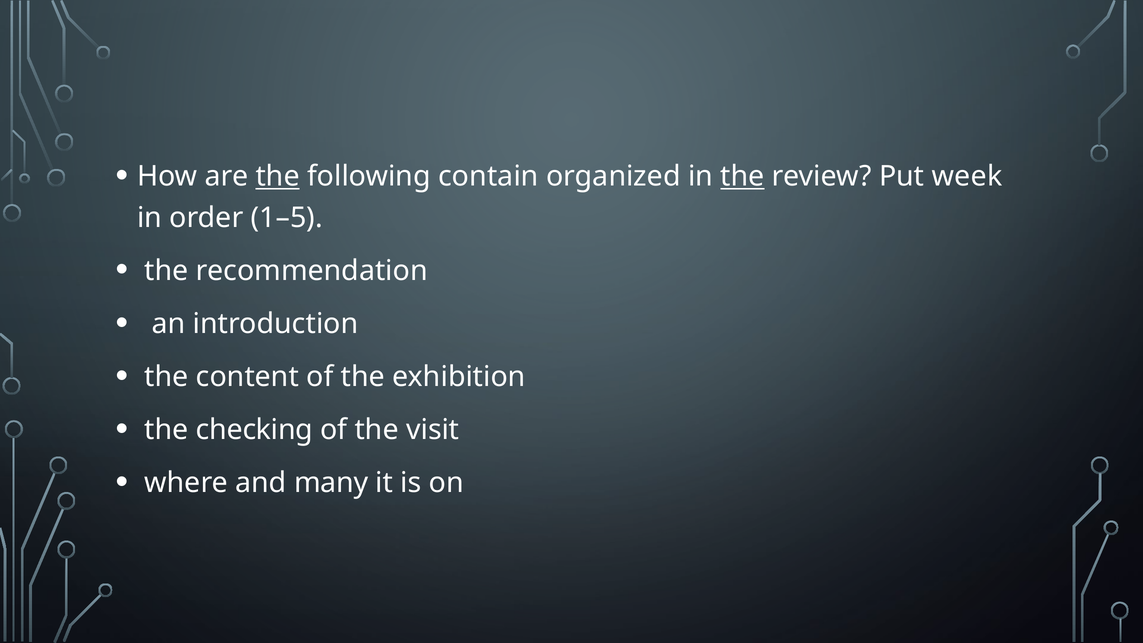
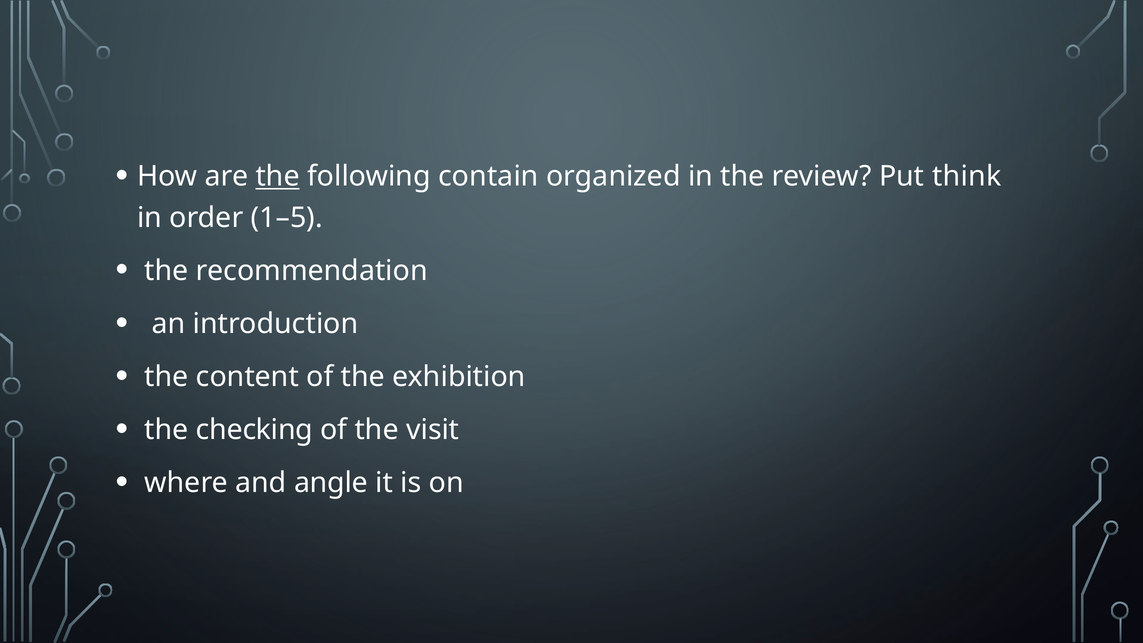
the underline: present -> none (743, 176)
week: week -> think (967, 176)
many: many -> angle (331, 483)
